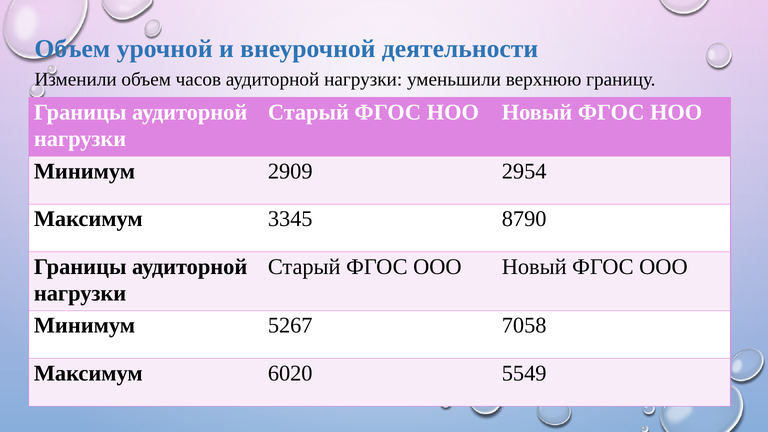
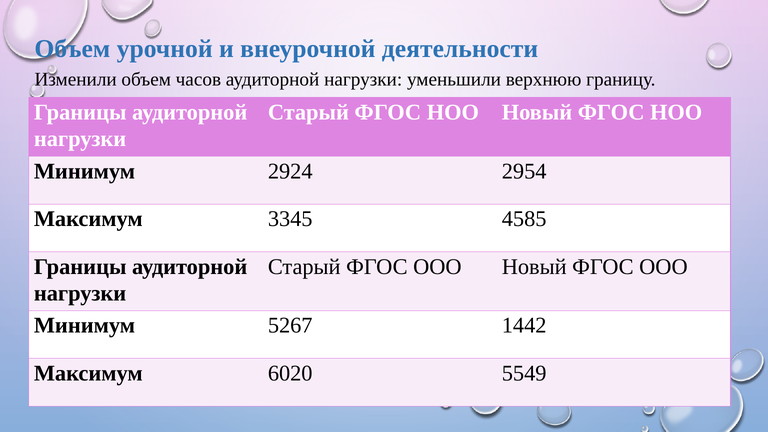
2909: 2909 -> 2924 (290, 171)
8790: 8790 -> 4585 (524, 219)
7058: 7058 -> 1442 (524, 326)
